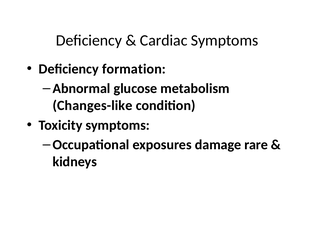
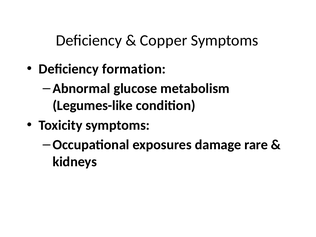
Cardiac: Cardiac -> Copper (164, 40)
Changes-like: Changes-like -> Legumes-like (93, 105)
